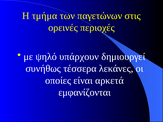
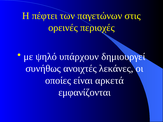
τμήμα: τμήμα -> πέφτει (45, 16)
τέσσερα: τέσσερα -> ανοιχτές (80, 69)
